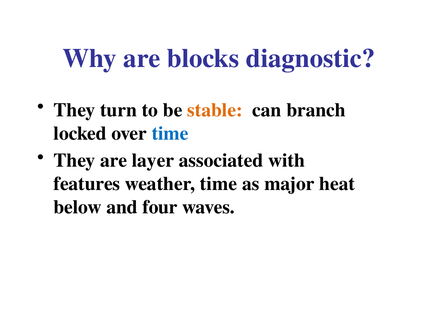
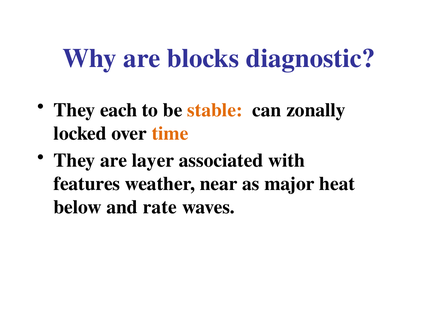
turn: turn -> each (119, 110)
branch: branch -> zonally (316, 110)
time colour: blue -> orange (170, 133)
weather time: time -> near (219, 184)
four: four -> rate (160, 207)
